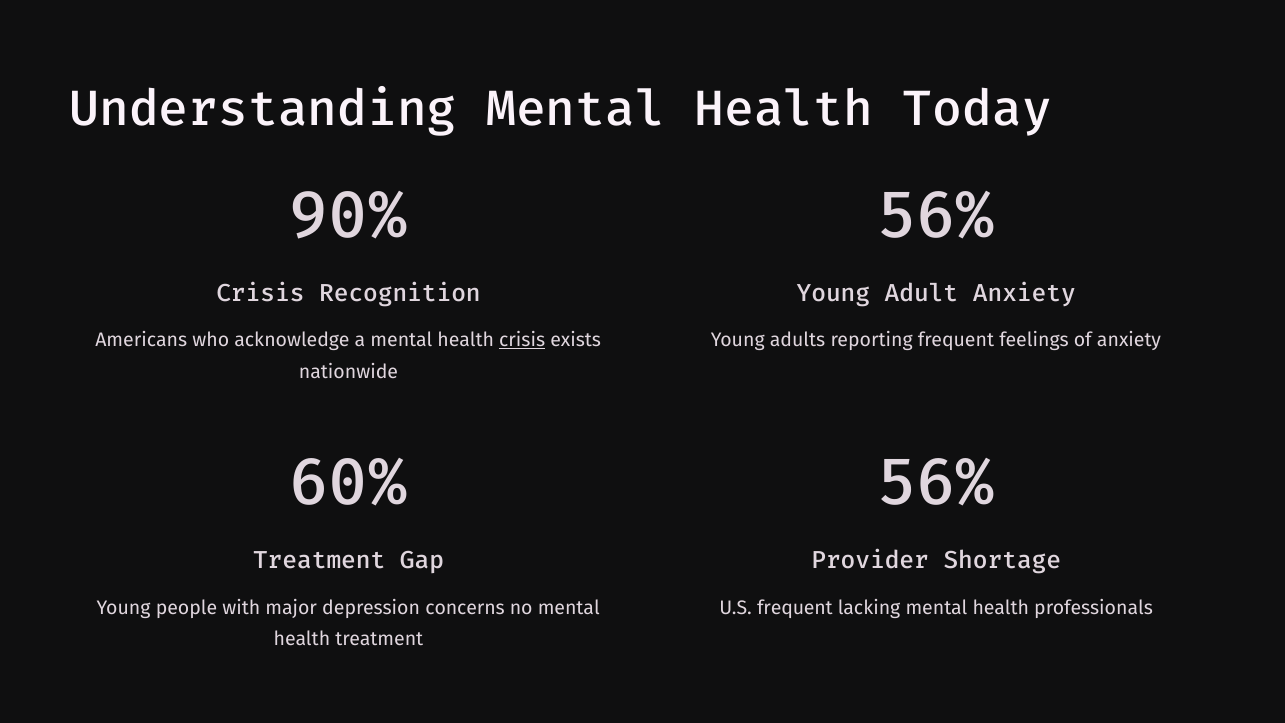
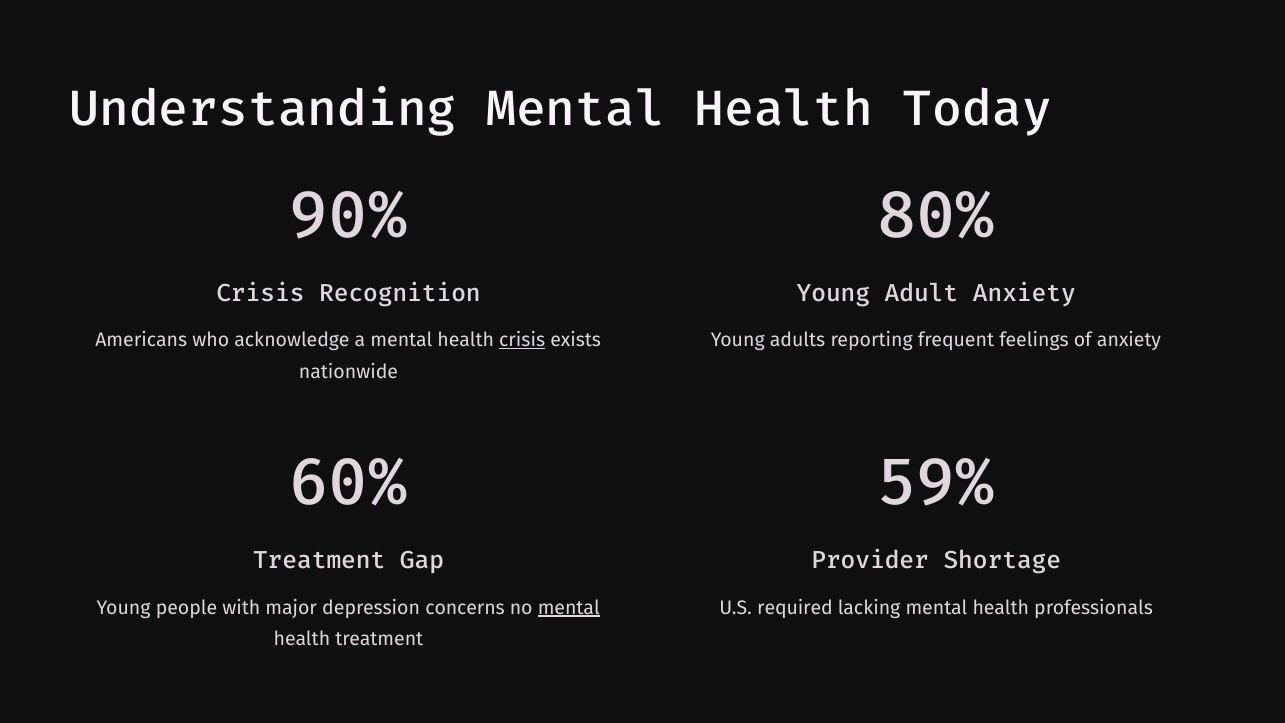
56%: 56% -> 80% (936, 216)
56%: 56% -> 59% (936, 483)
mental underline: none -> present (569, 607)
U.S frequent: frequent -> required (795, 607)
